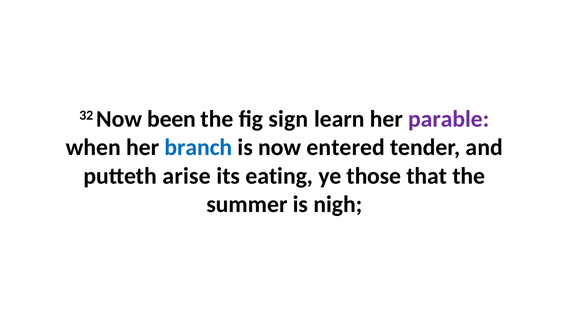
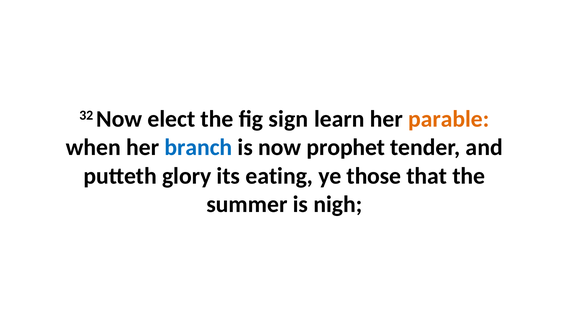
been: been -> elect (171, 119)
parable colour: purple -> orange (449, 119)
entered: entered -> prophet (346, 147)
arise: arise -> glory (187, 176)
